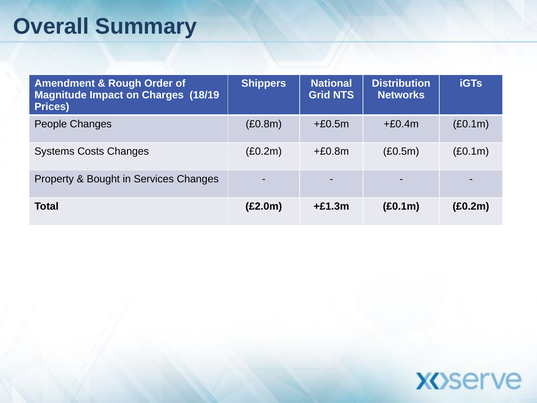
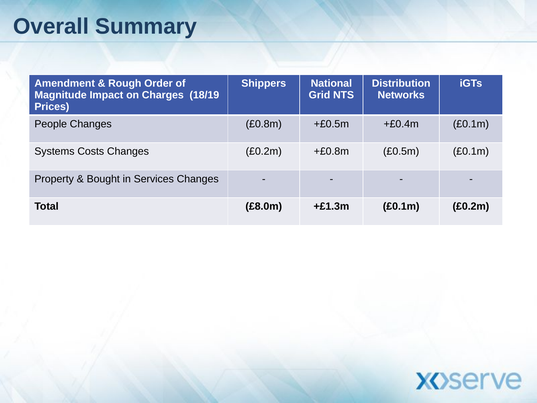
£2.0m: £2.0m -> £8.0m (264, 206)
